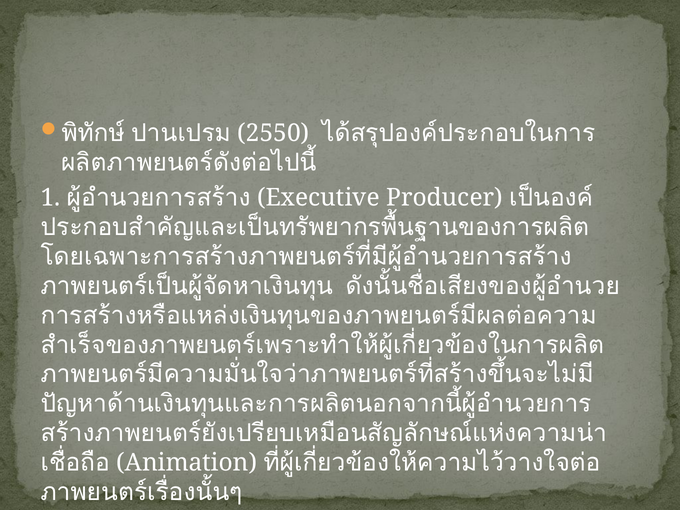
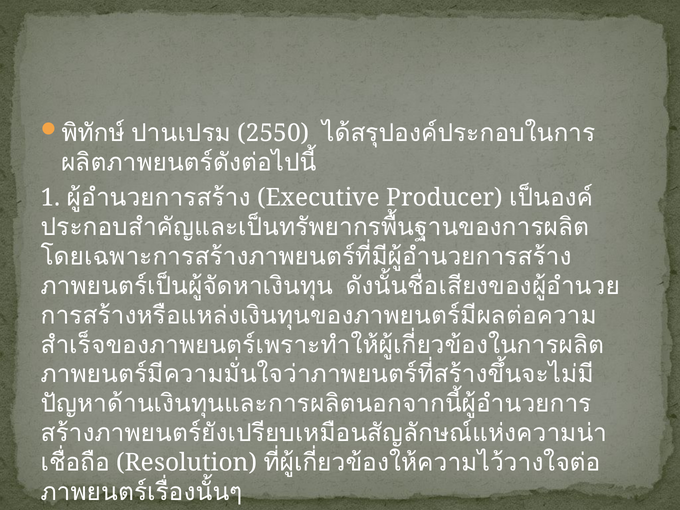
Animation: Animation -> Resolution (187, 463)
